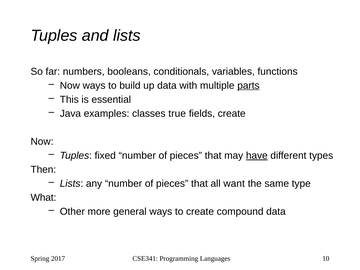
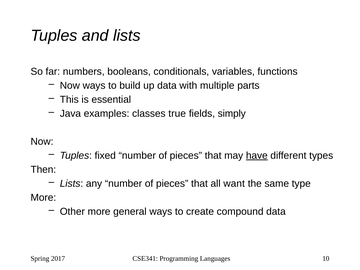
parts underline: present -> none (248, 86)
fields create: create -> simply (232, 114)
What: What -> More (43, 198)
